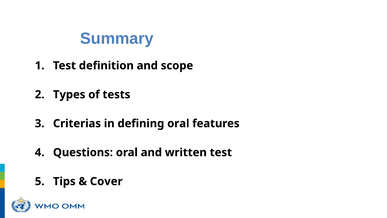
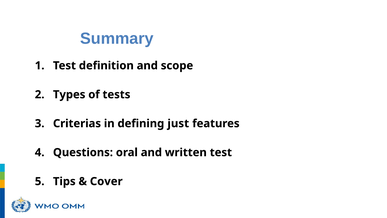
defining oral: oral -> just (178, 123)
